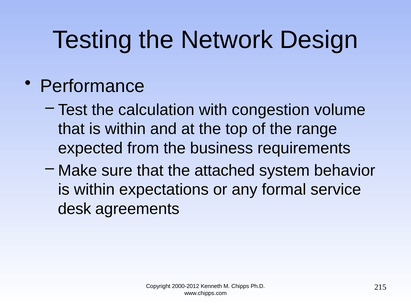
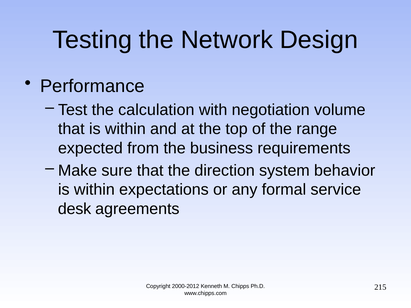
congestion: congestion -> negotiation (271, 110)
attached: attached -> direction (225, 171)
